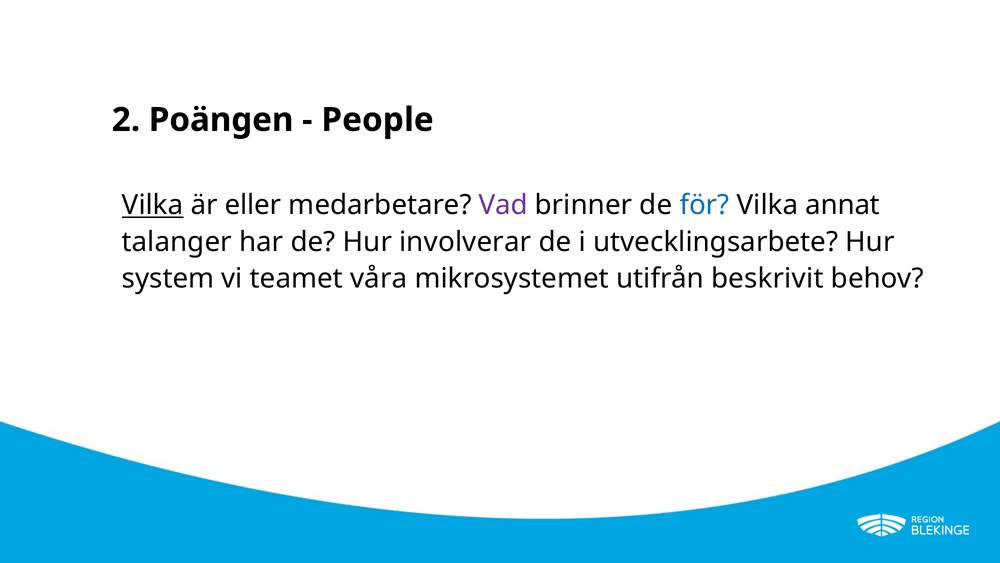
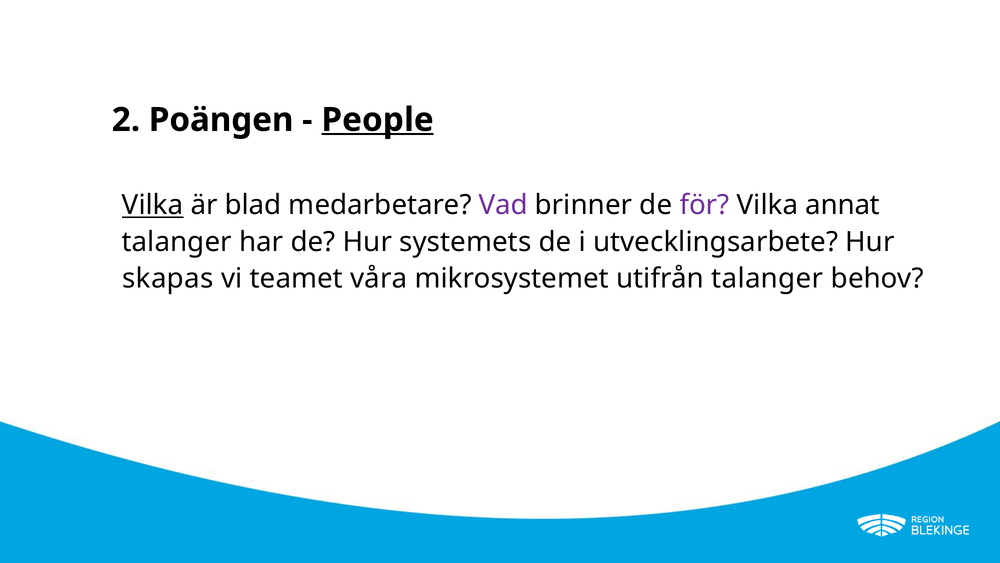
People underline: none -> present (378, 120)
eller: eller -> blad (253, 205)
för colour: blue -> purple (705, 205)
involverar: involverar -> systemets (465, 242)
system: system -> skapas (168, 278)
utifrån beskrivit: beskrivit -> talanger (767, 278)
